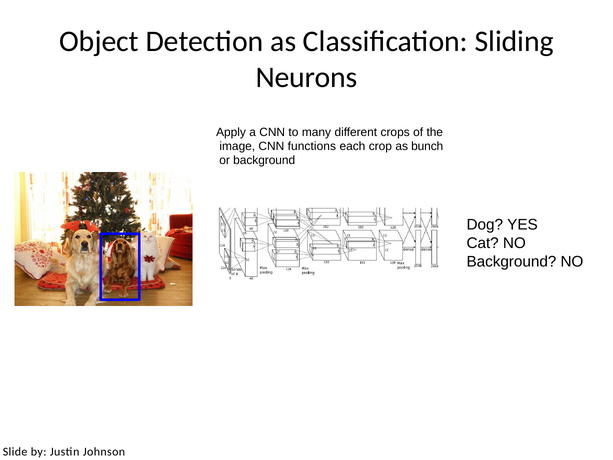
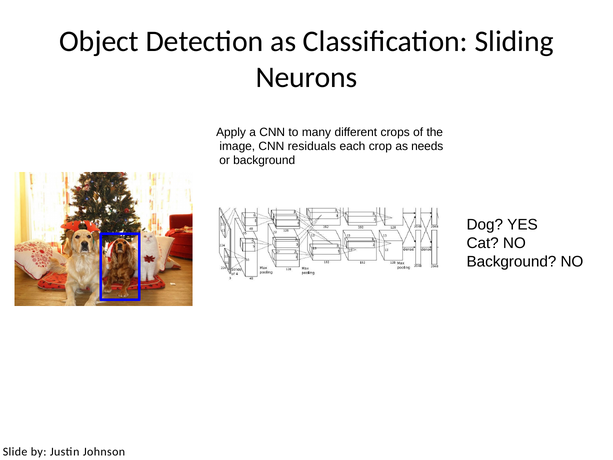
functions: functions -> residuals (312, 146)
bunch: bunch -> needs (427, 146)
